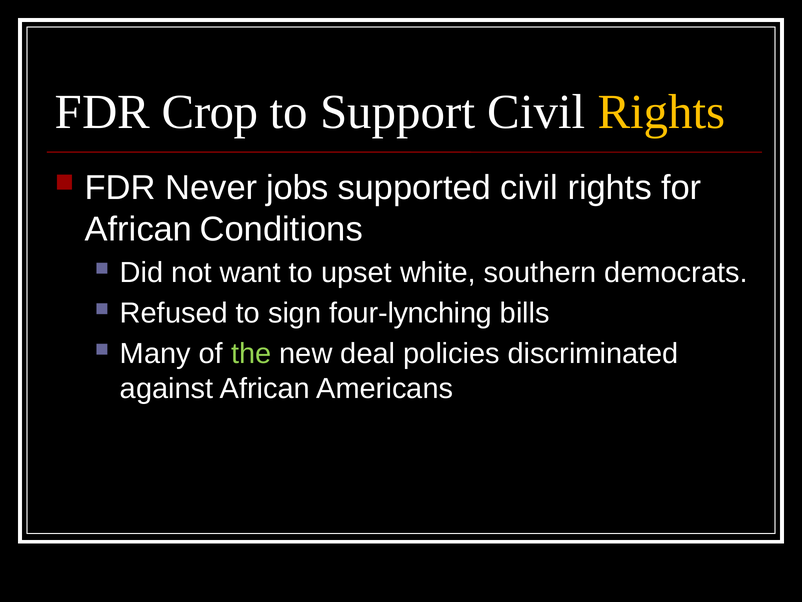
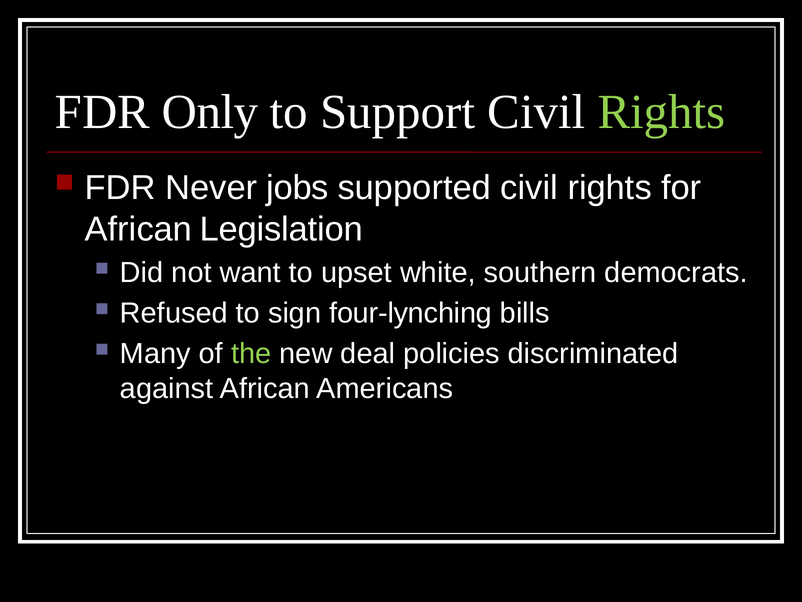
Crop: Crop -> Only (210, 112)
Rights colour: yellow -> light green (661, 112)
Conditions: Conditions -> Legislation (281, 229)
